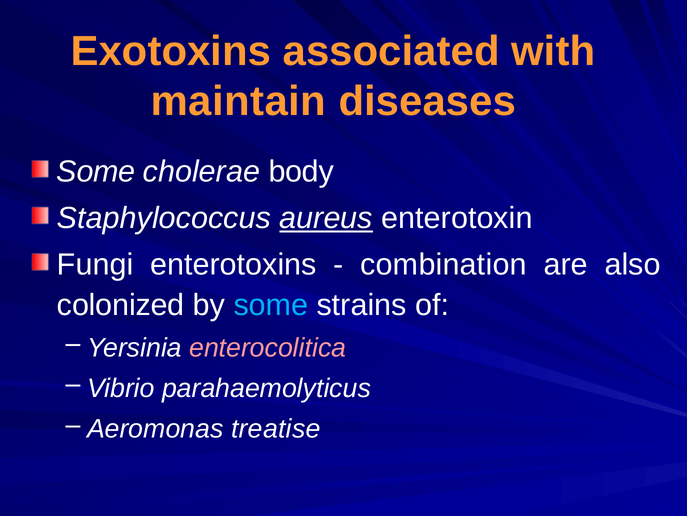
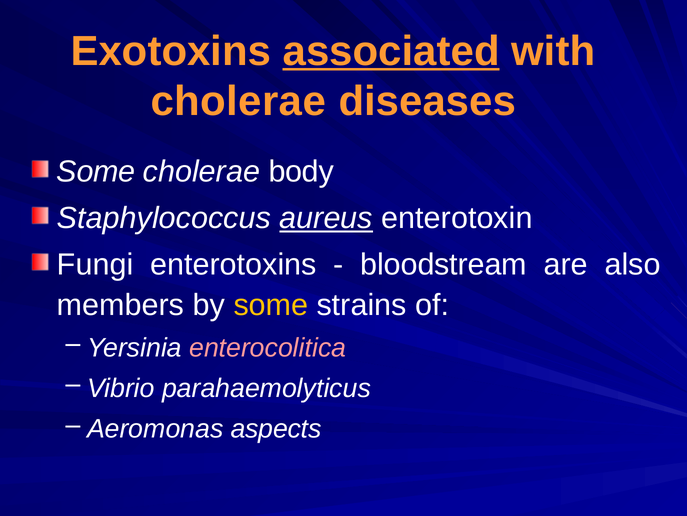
associated underline: none -> present (391, 51)
maintain: maintain -> cholerae (238, 101)
combination: combination -> bloodstream (444, 264)
colonized: colonized -> members (121, 305)
some colour: light blue -> yellow (271, 305)
treatise: treatise -> aspects (276, 429)
